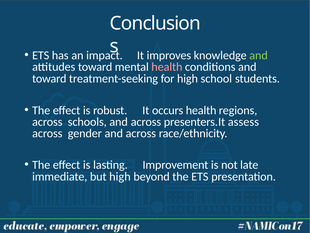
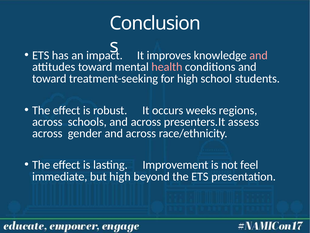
and colour: light green -> pink (259, 55)
occurs health: health -> weeks (201, 110)
late: late -> feel (249, 165)
